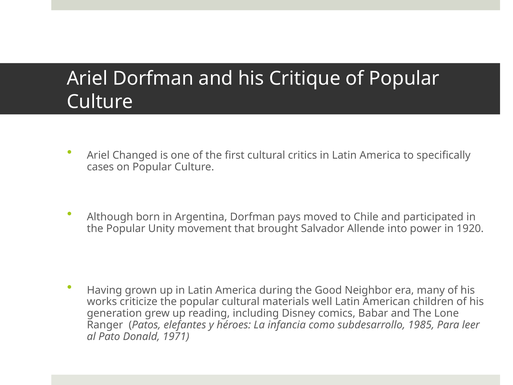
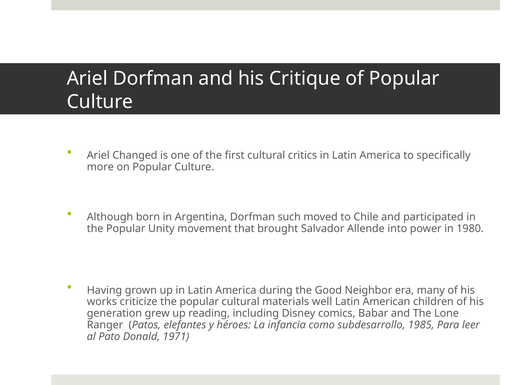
cases: cases -> more (100, 167)
pays: pays -> such (289, 217)
1920: 1920 -> 1980 (470, 228)
